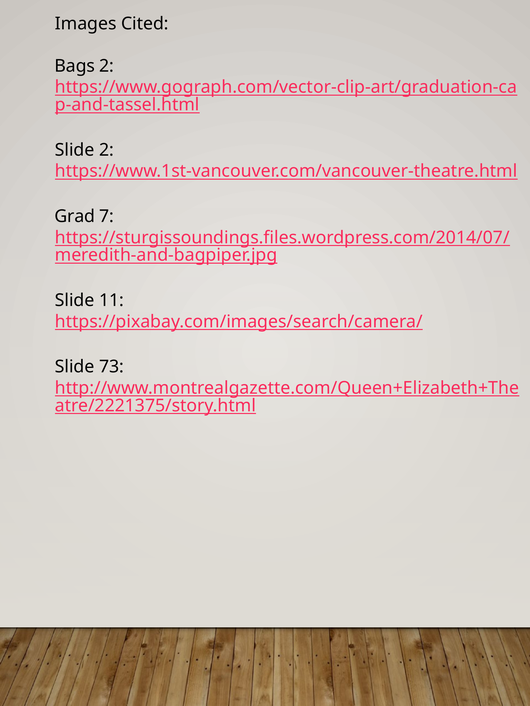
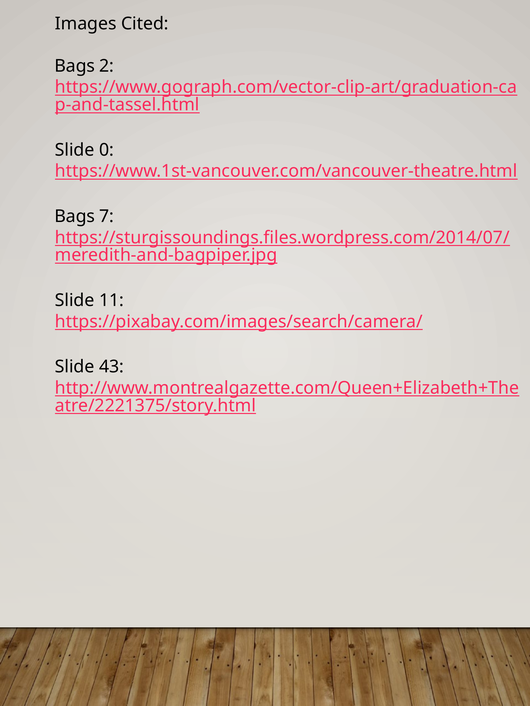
Slide 2: 2 -> 0 (106, 150)
Grad: Grad -> Bags (75, 217)
73: 73 -> 43 (111, 367)
